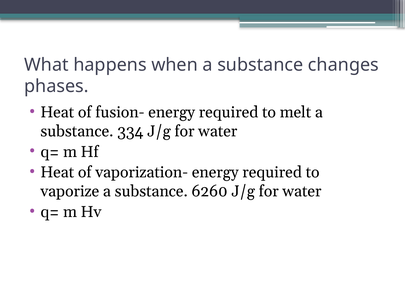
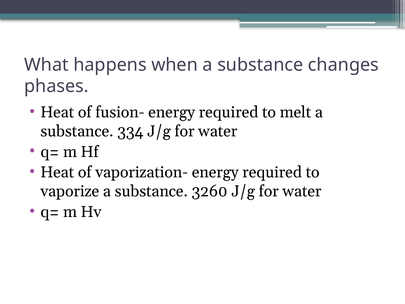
6260: 6260 -> 3260 (210, 191)
